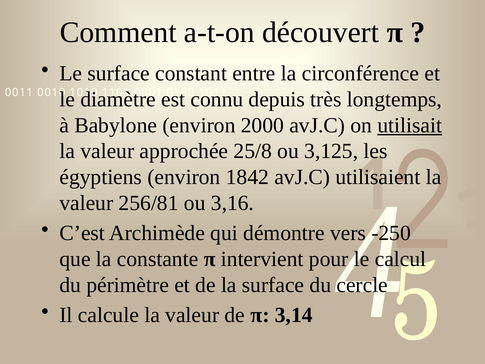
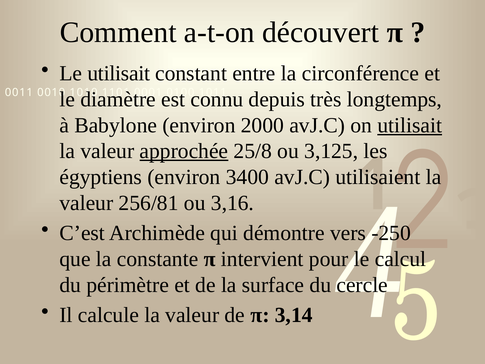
Le surface: surface -> utilisait (119, 73)
approchée underline: none -> present (184, 151)
1842: 1842 -> 3400 (247, 177)
